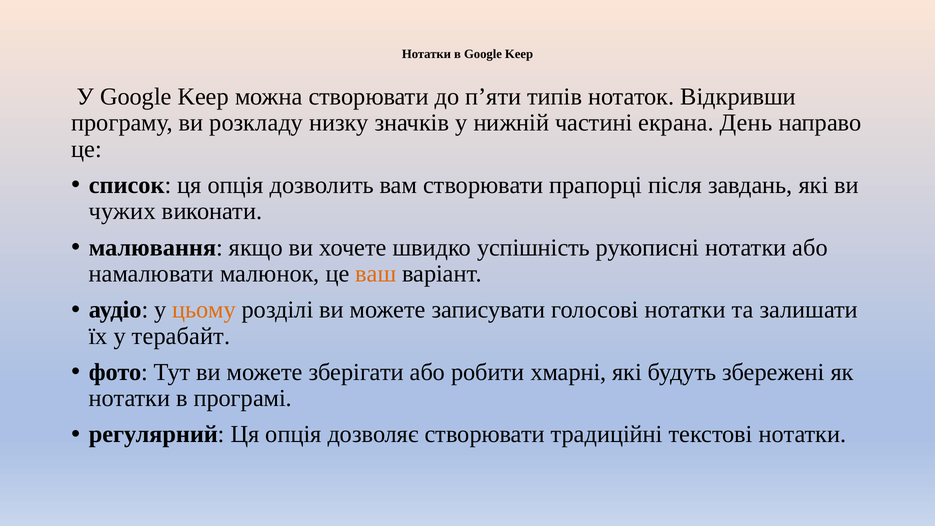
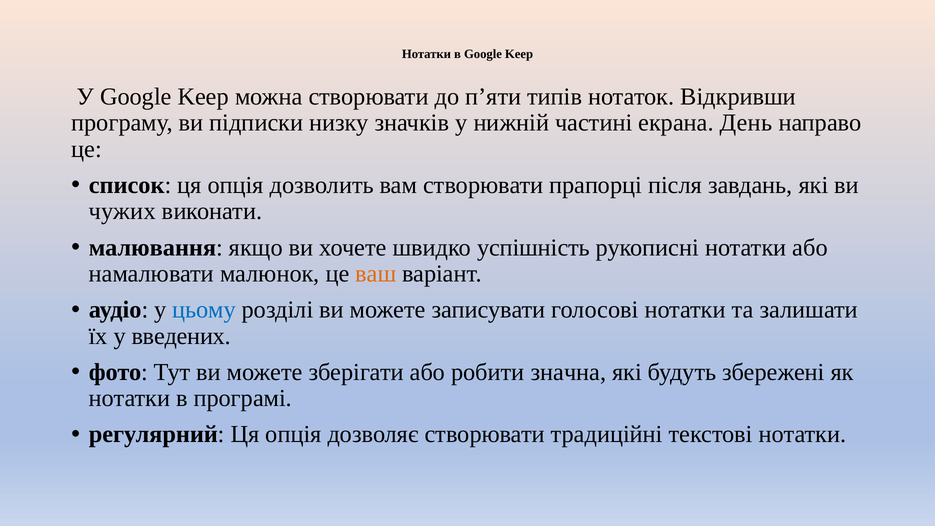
розкладу: розкладу -> підписки (256, 123)
цьому colour: orange -> blue (204, 310)
терабайт: терабайт -> введених (181, 336)
хмарні: хмарні -> значна (568, 372)
